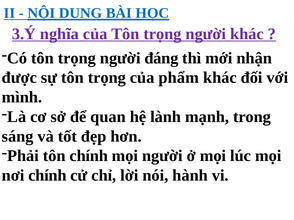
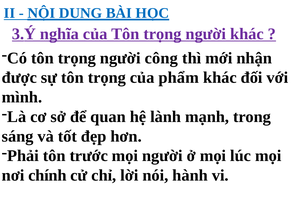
đáng: đáng -> công (161, 58)
tôn chính: chính -> trước (89, 156)
